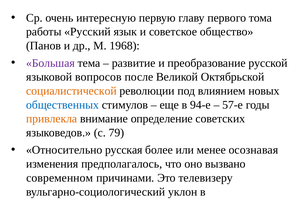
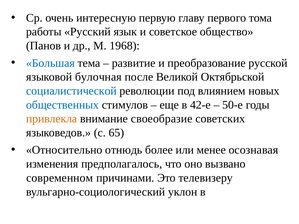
Большая colour: purple -> blue (50, 63)
вопросов: вопросов -> булочная (98, 77)
социалистической colour: orange -> blue (71, 91)
94-е: 94-е -> 42-е (200, 105)
57-е: 57-е -> 50-е (233, 105)
определение: определение -> своеобразие (162, 119)
79: 79 -> 65 (116, 133)
русская: русская -> отнюдь (124, 150)
